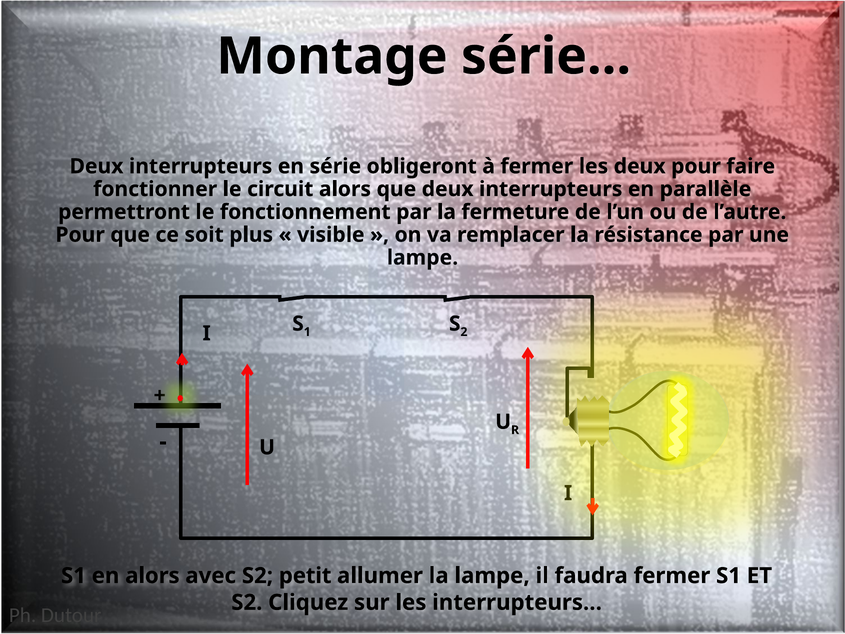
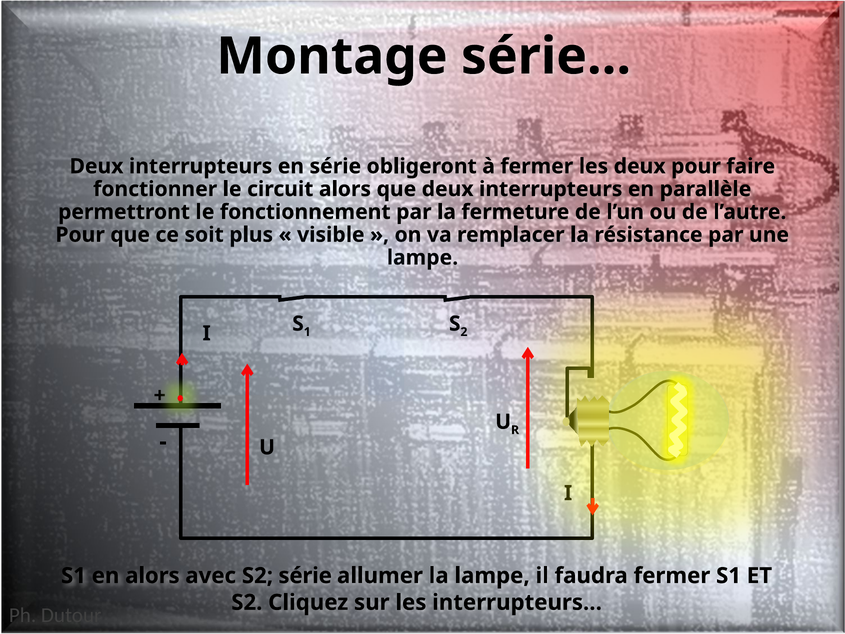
S2 petit: petit -> série (305, 576)
